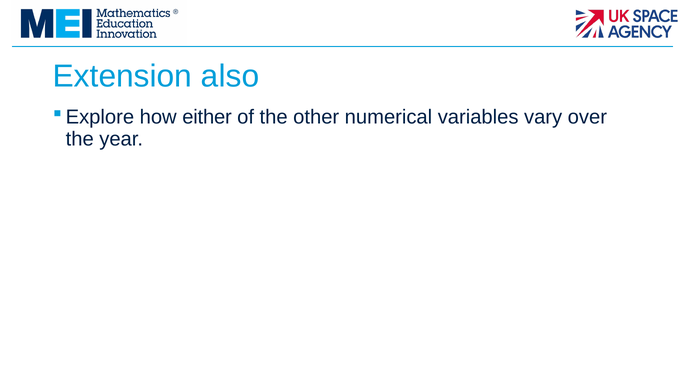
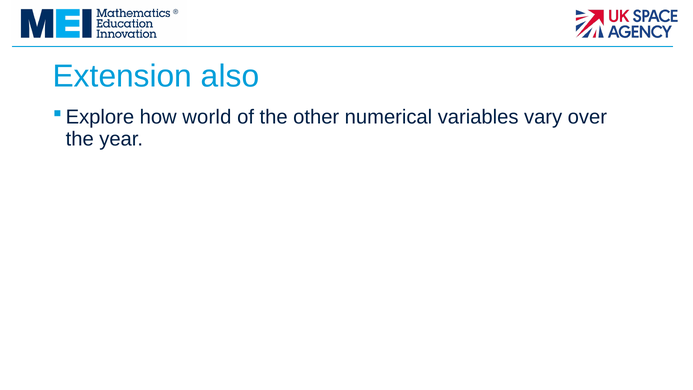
either: either -> world (207, 117)
